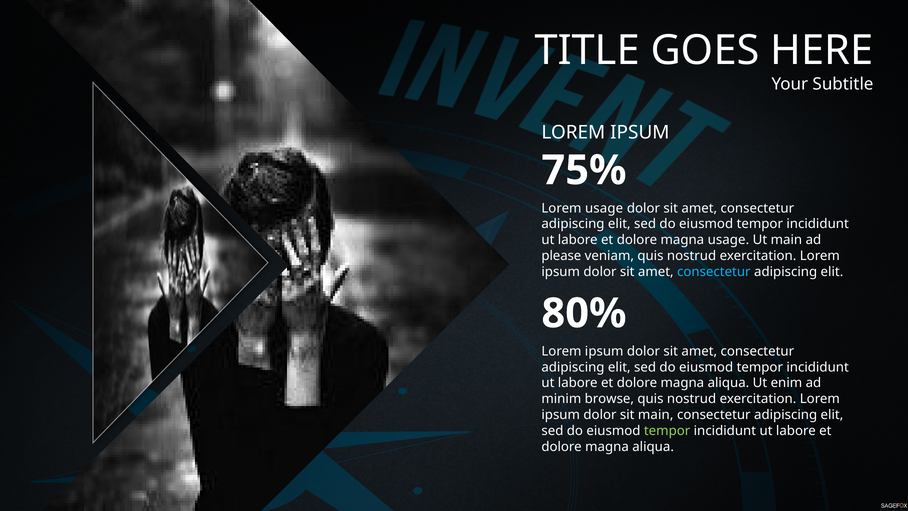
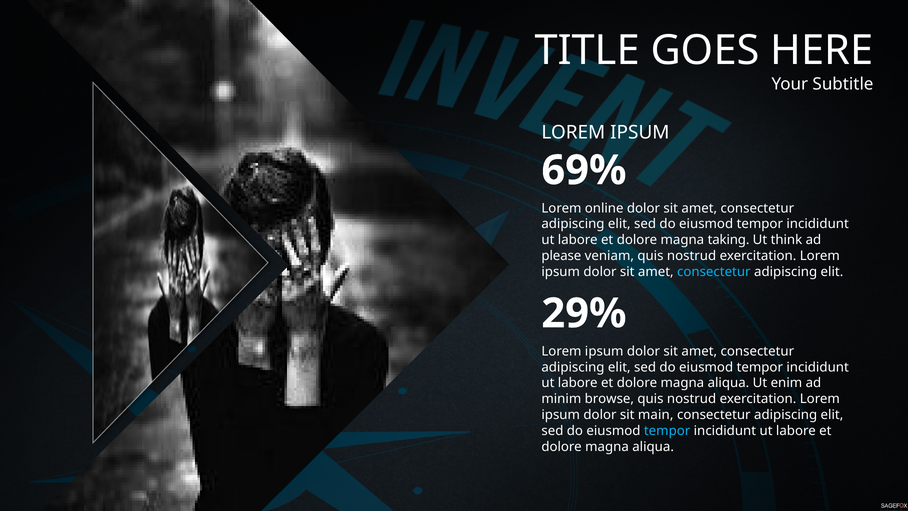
75%: 75% -> 69% (584, 170)
Lorem usage: usage -> online (604, 208)
magna usage: usage -> taking (729, 240)
Ut main: main -> think (786, 240)
80%: 80% -> 29% (584, 313)
tempor colour: light green -> light blue (667, 431)
